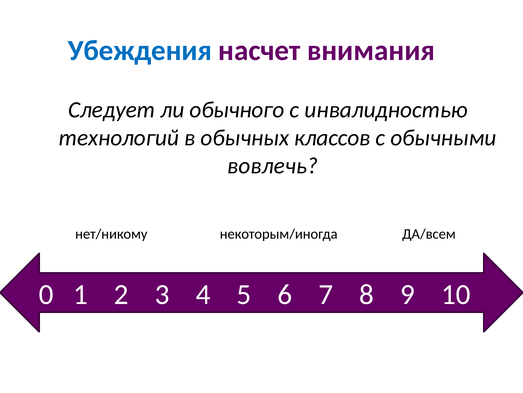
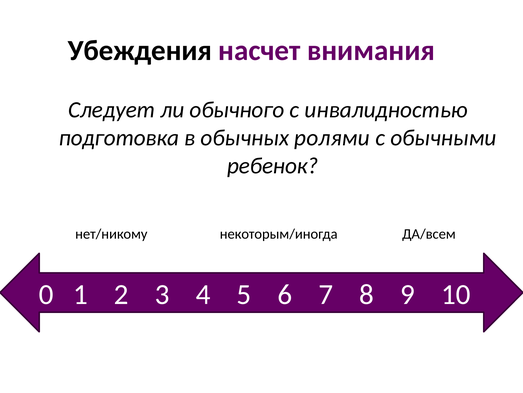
Убеждения colour: blue -> black (140, 50)
технологий: технологий -> подготовка (119, 138)
классов: классов -> ролями (332, 138)
вовлечь: вовлечь -> ребенок (273, 166)
